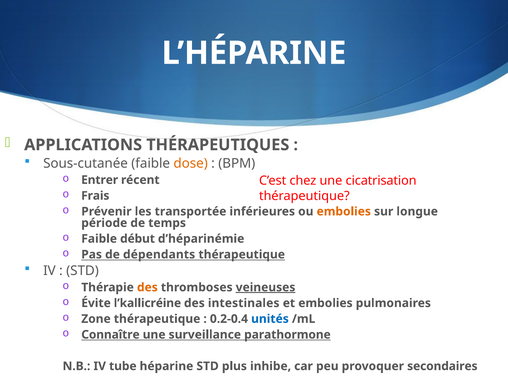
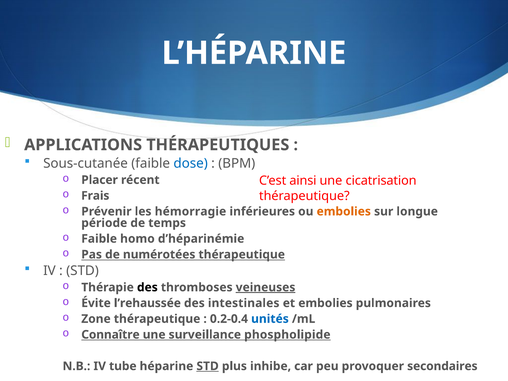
dose colour: orange -> blue (191, 163)
Entrer: Entrer -> Placer (100, 180)
chez: chez -> ainsi (303, 181)
transportée: transportée -> hémorragie (190, 211)
début: début -> homo (137, 239)
dépendants: dépendants -> numérotées (159, 254)
des colour: orange -> black (147, 287)
l’kallicréine: l’kallicréine -> l’rehaussée (147, 303)
parathormone: parathormone -> phospholipide (287, 335)
STD underline: none -> present (208, 366)
